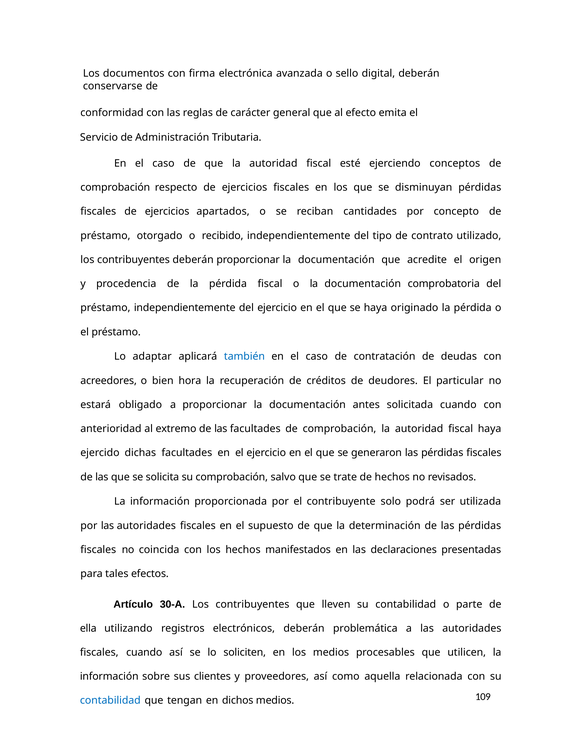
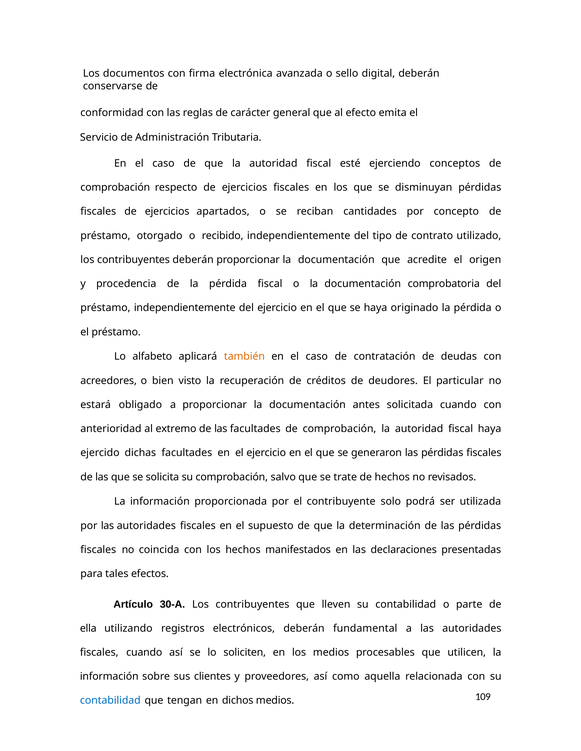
adaptar: adaptar -> alfabeto (152, 357)
también colour: blue -> orange (244, 357)
hora: hora -> visto (190, 381)
problemática: problemática -> fundamental (365, 629)
